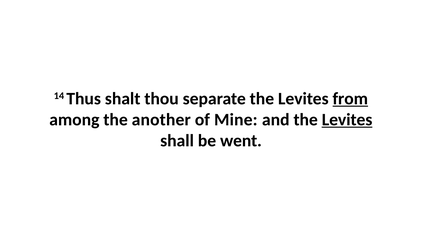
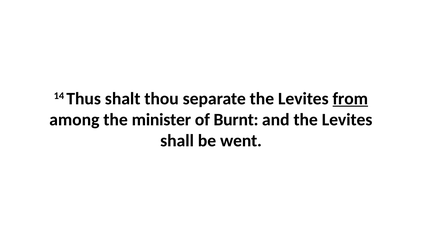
another: another -> minister (161, 120)
Mine: Mine -> Burnt (236, 120)
Levites underline: present -> none (347, 120)
